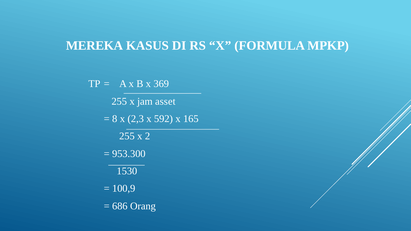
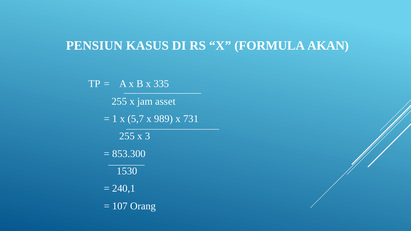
MEREKA: MEREKA -> PENSIUN (94, 46)
MPKP: MPKP -> AKAN (328, 46)
369: 369 -> 335 (161, 84)
8: 8 -> 1 (115, 119)
2,3: 2,3 -> 5,7 (136, 119)
592: 592 -> 989 (163, 119)
165: 165 -> 731 (191, 119)
2: 2 -> 3 (147, 136)
953.300: 953.300 -> 853.300 (129, 154)
100,9: 100,9 -> 240,1 (124, 189)
686: 686 -> 107 (120, 206)
